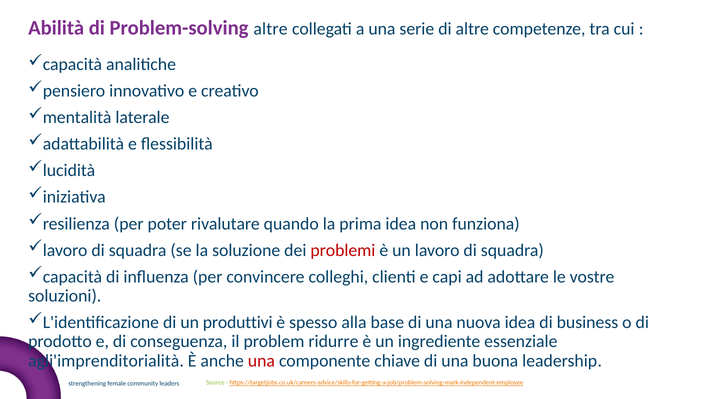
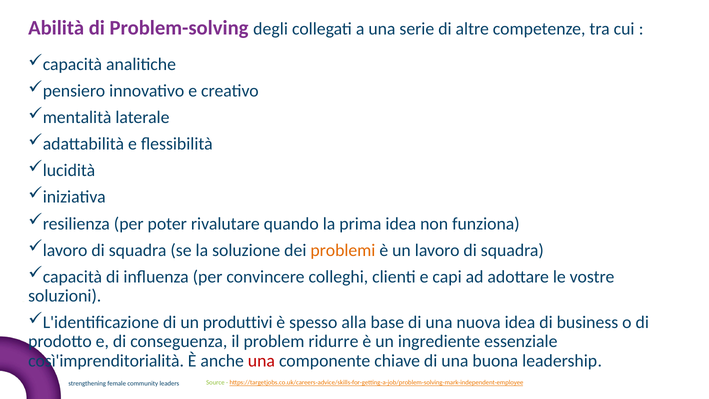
Problem-solving altre: altre -> degli (271, 29)
problemi colour: red -> orange (343, 250)
agli'imprenditorialità: agli'imprenditorialità -> così'imprenditorialità (106, 361)
